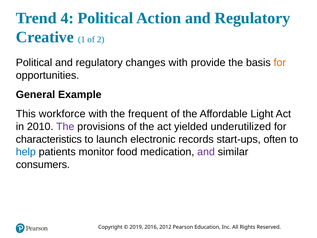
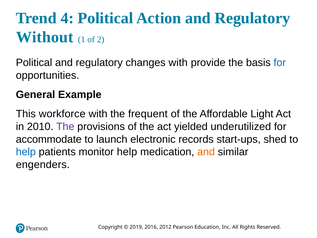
Creative: Creative -> Without (45, 37)
for colour: orange -> blue (280, 63)
characteristics: characteristics -> accommodate (49, 139)
often: often -> shed (275, 139)
monitor food: food -> help (127, 152)
and colour: purple -> orange (206, 152)
consumers: consumers -> engenders (43, 165)
